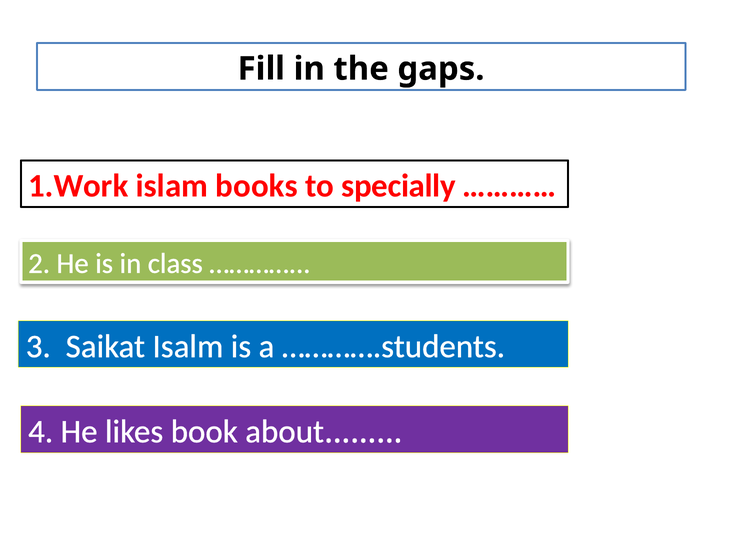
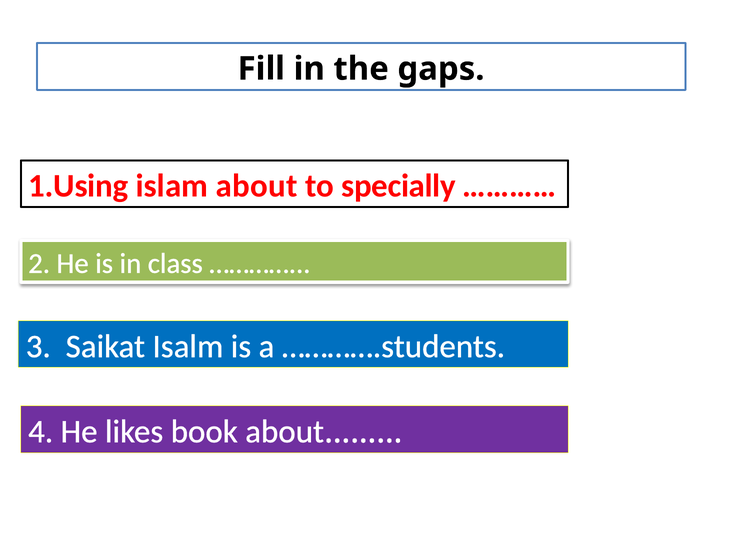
1.Work: 1.Work -> 1.Using (78, 186)
islam books: books -> about (257, 186)
